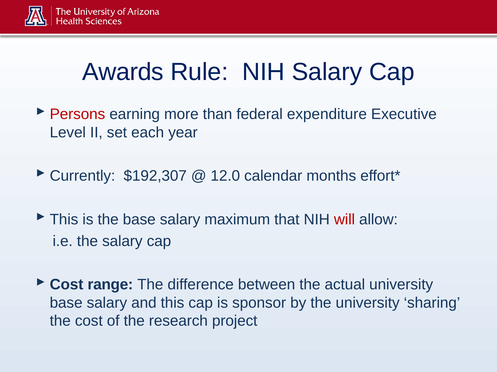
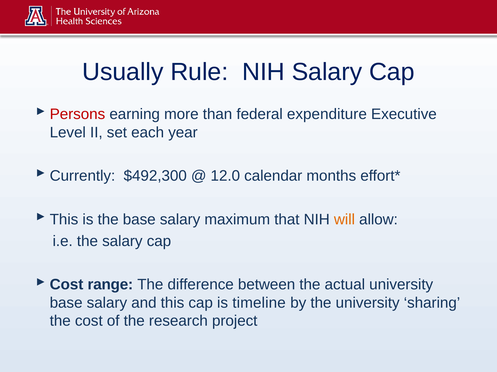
Awards: Awards -> Usually (123, 72)
$192,307: $192,307 -> $492,300 (155, 176)
will colour: red -> orange (344, 220)
sponsor: sponsor -> timeline (259, 303)
